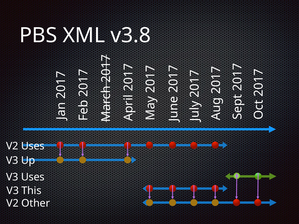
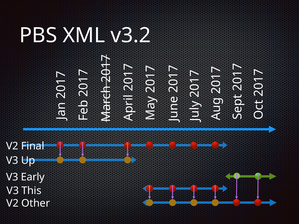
v3.8: v3.8 -> v3.2 (131, 35)
V2 Uses: Uses -> Final (33, 146)
V3 Uses: Uses -> Early (33, 177)
